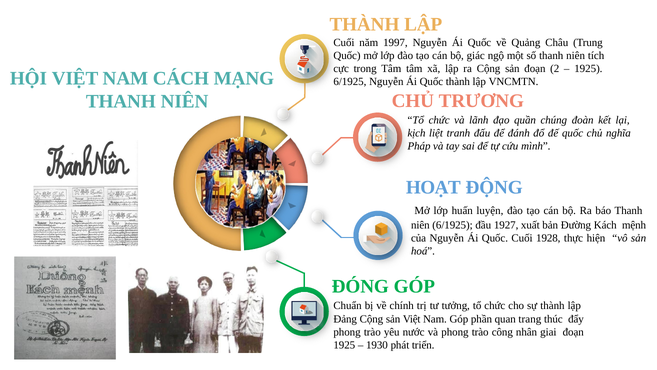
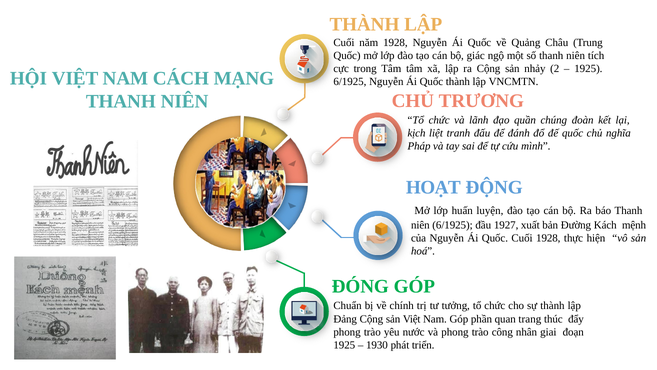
năm 1997: 1997 -> 1928 (395, 42)
sản đoạn: đoạn -> nhảy (535, 69)
